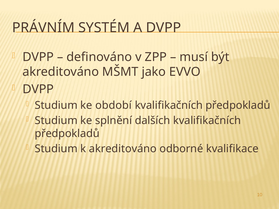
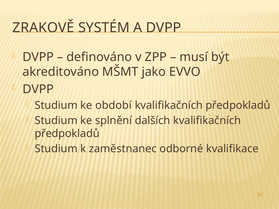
PRÁVNÍM: PRÁVNÍM -> ZRAKOVĚ (43, 28)
k akreditováno: akreditováno -> zaměstnanec (123, 149)
